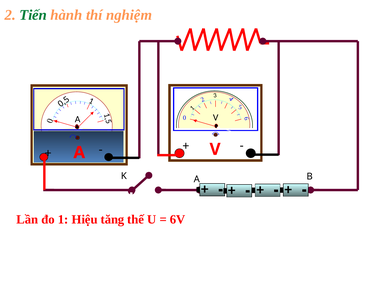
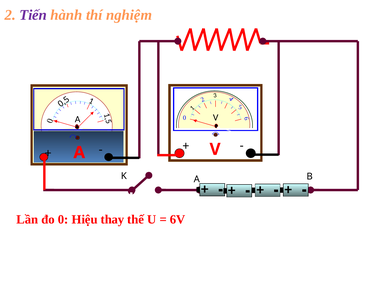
Tiến colour: green -> purple (33, 15)
đo 1: 1 -> 0 (63, 219)
tăng: tăng -> thay (112, 219)
